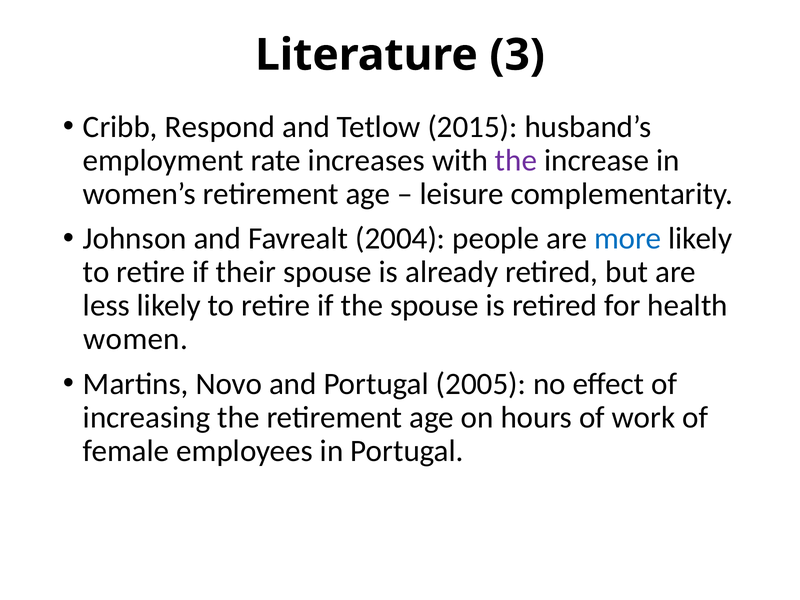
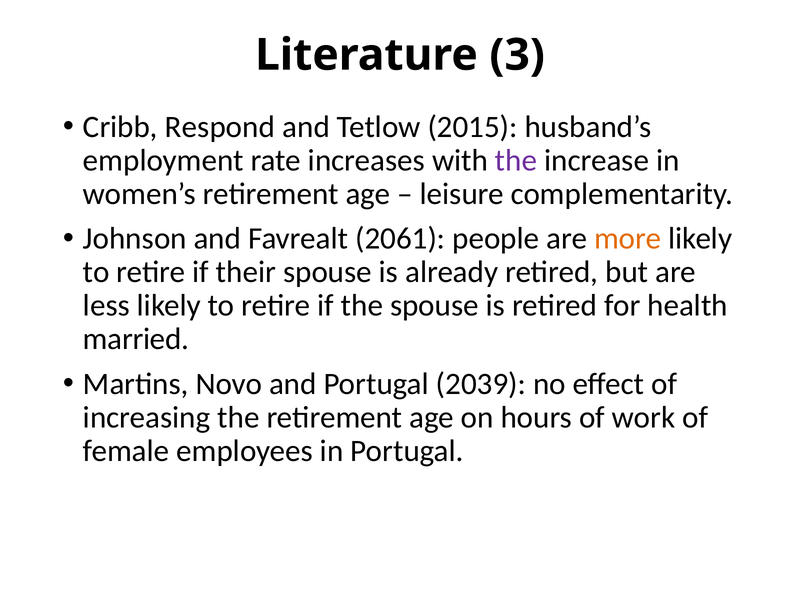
2004: 2004 -> 2061 (400, 239)
more colour: blue -> orange (628, 239)
women: women -> married (136, 339)
2005: 2005 -> 2039 (481, 384)
